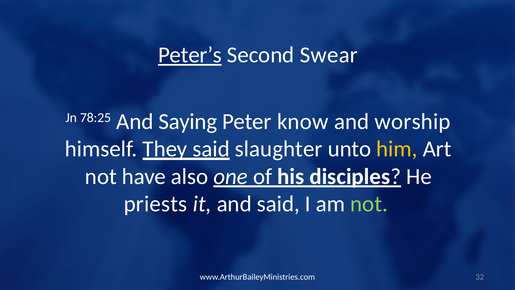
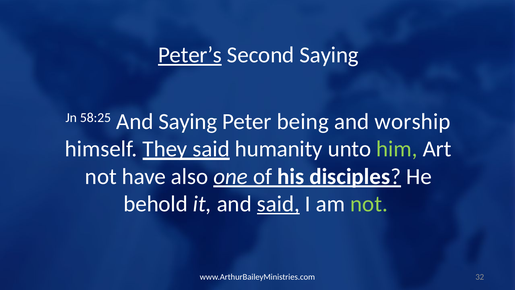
Second Swear: Swear -> Saying (329, 55)
78:25: 78:25 -> 58:25 (95, 117)
know: know -> being (303, 121)
slaughter: slaughter -> humanity (279, 149)
him colour: yellow -> light green (397, 149)
priests: priests -> behold (156, 204)
said underline: none -> present (278, 204)
